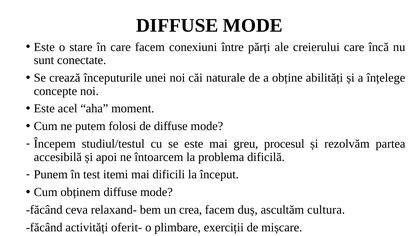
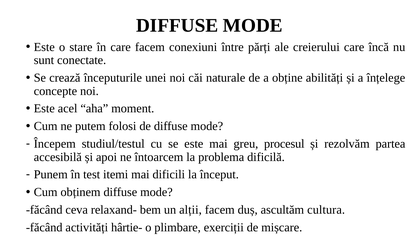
crea: crea -> alții (190, 210)
oferit-: oferit- -> hârtie- (127, 227)
